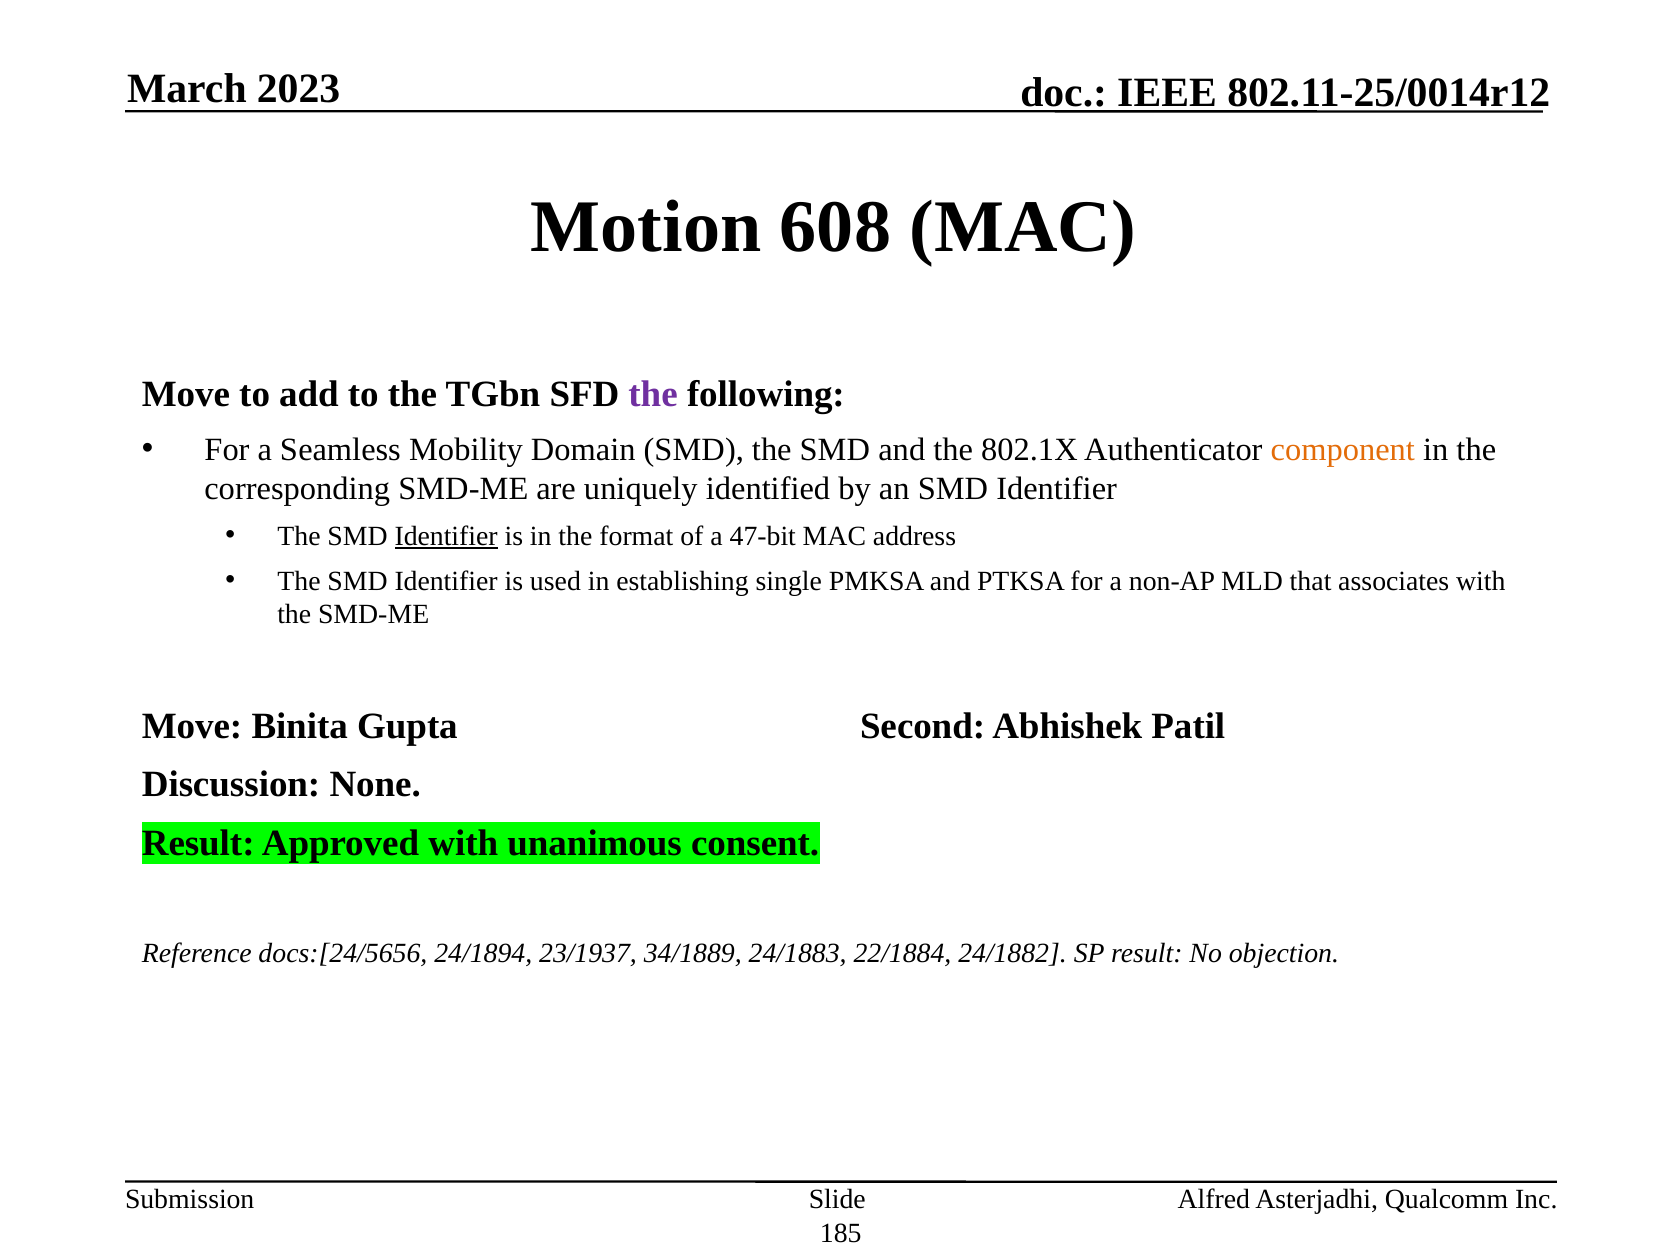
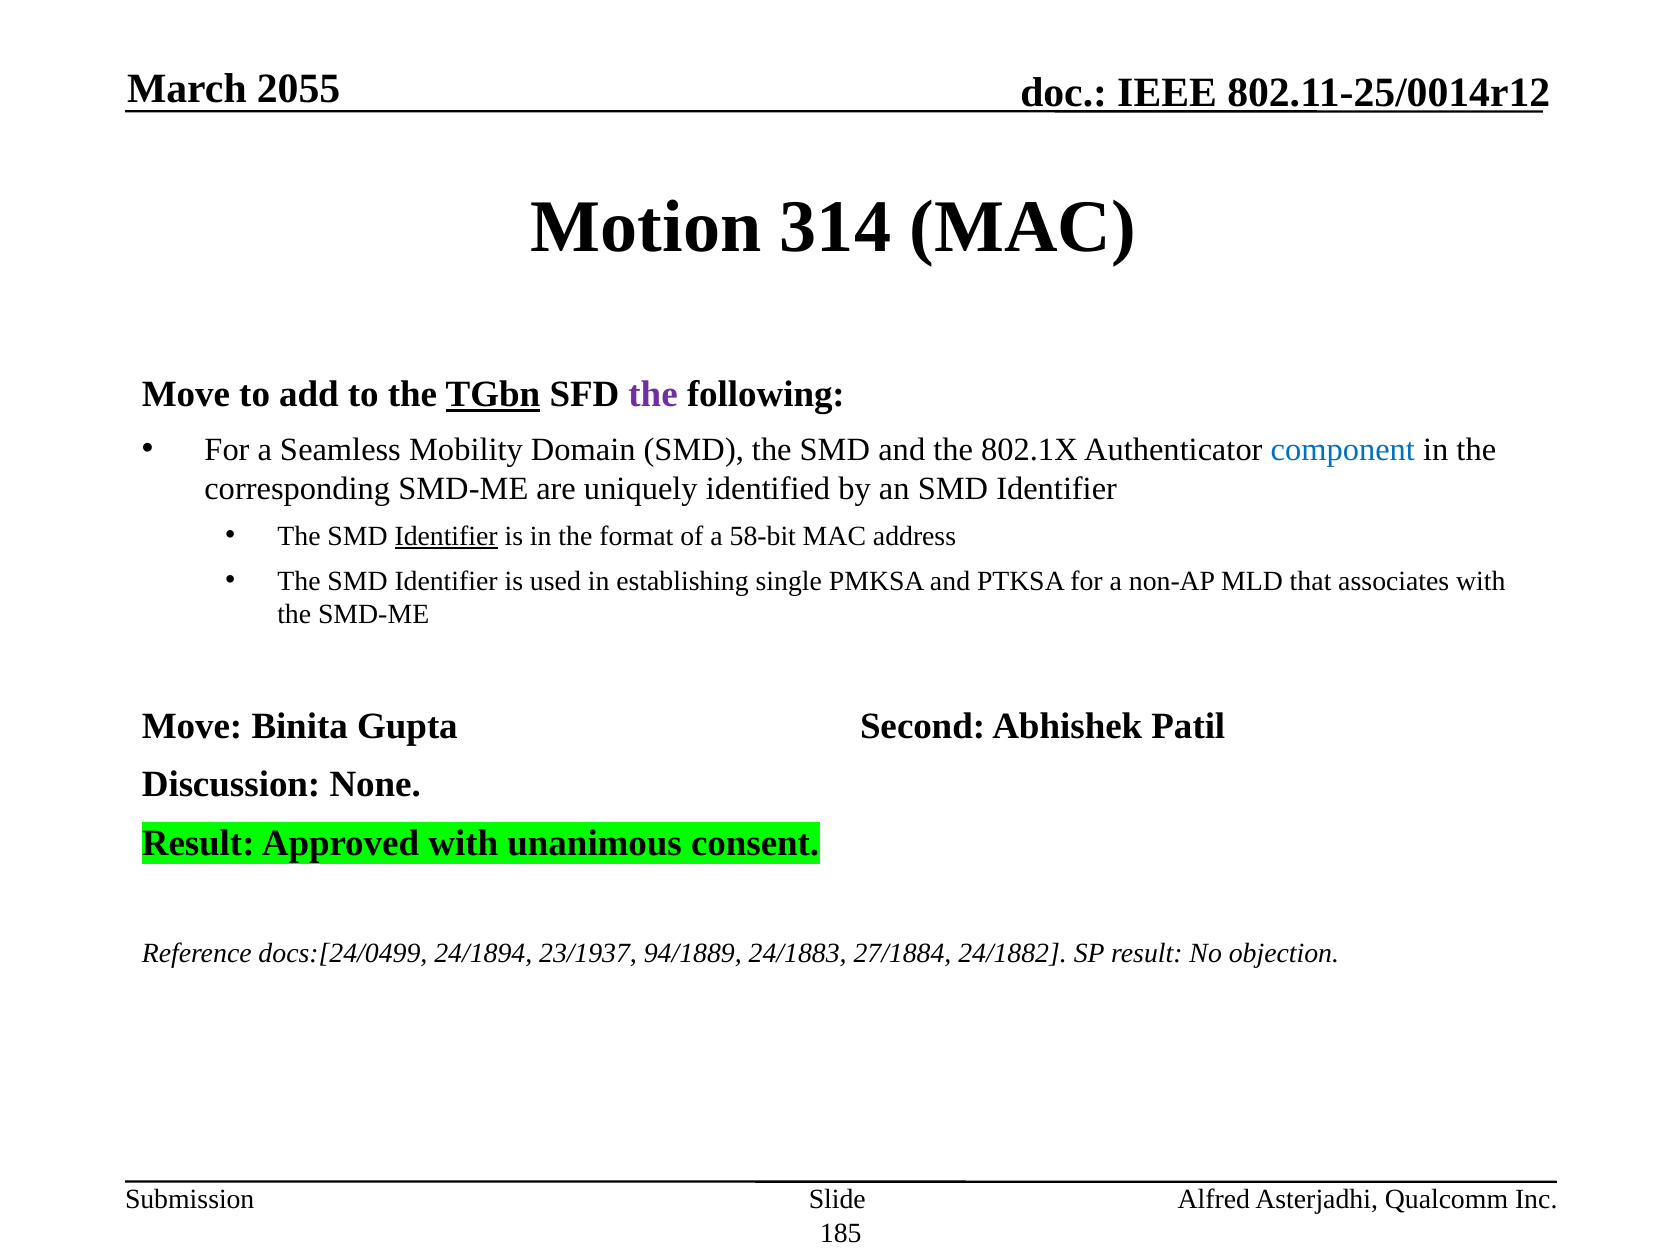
2023: 2023 -> 2055 (299, 88)
608: 608 -> 314 (835, 227)
TGbn underline: none -> present (493, 395)
component colour: orange -> blue (1343, 450)
47-bit: 47-bit -> 58-bit (763, 536)
docs:[24/5656: docs:[24/5656 -> docs:[24/0499 (343, 954)
34/1889: 34/1889 -> 94/1889 (693, 954)
22/1884: 22/1884 -> 27/1884 (902, 954)
